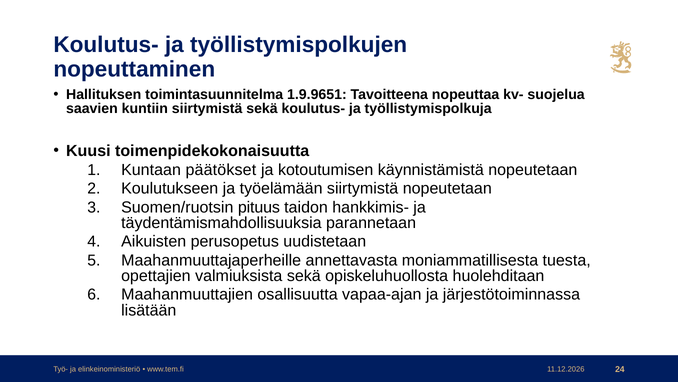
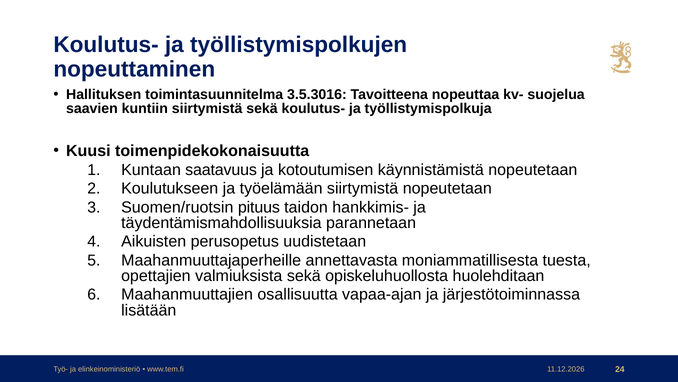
1.9.9651: 1.9.9651 -> 3.5.3016 (317, 95)
päätökset: päätökset -> saatavuus (221, 170)
